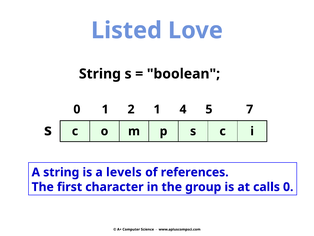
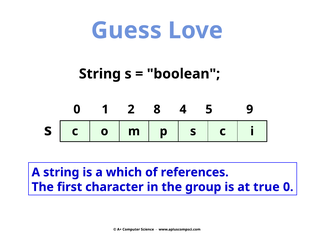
Listed: Listed -> Guess (126, 30)
2 1: 1 -> 8 (157, 109)
7: 7 -> 9 (250, 109)
levels: levels -> which (124, 172)
calls: calls -> true (266, 187)
